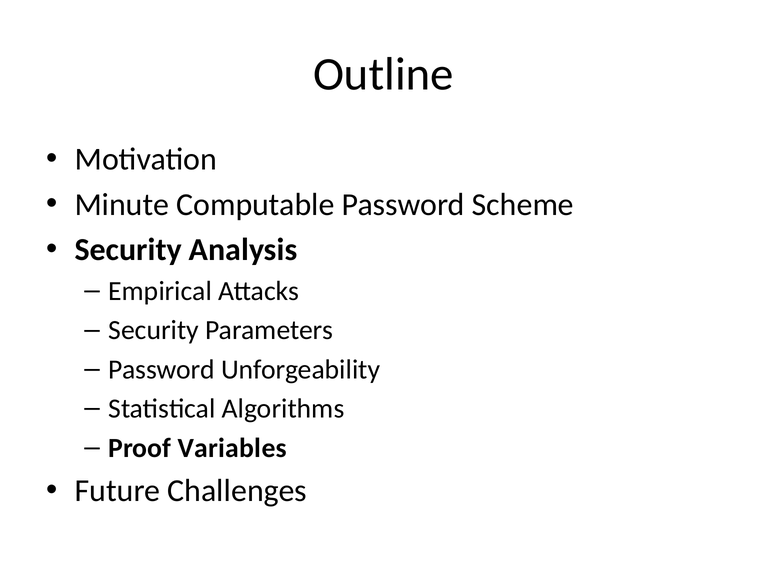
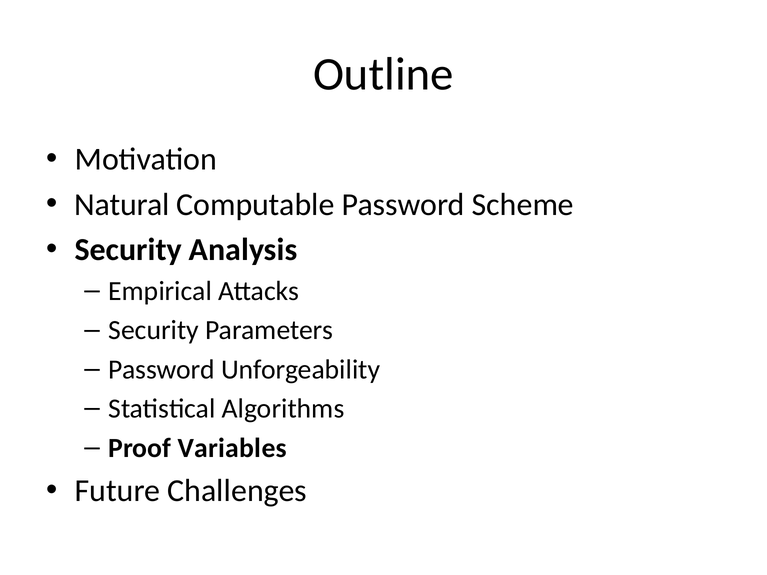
Minute: Minute -> Natural (122, 205)
